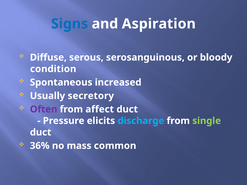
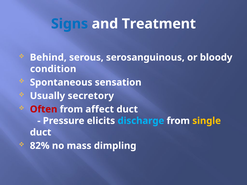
Aspiration: Aspiration -> Treatment (159, 24)
Diffuse: Diffuse -> Behind (48, 57)
increased: increased -> sensation (118, 82)
Often colour: purple -> red (44, 109)
single colour: light green -> yellow (207, 121)
36%: 36% -> 82% (40, 146)
common: common -> dimpling (115, 146)
